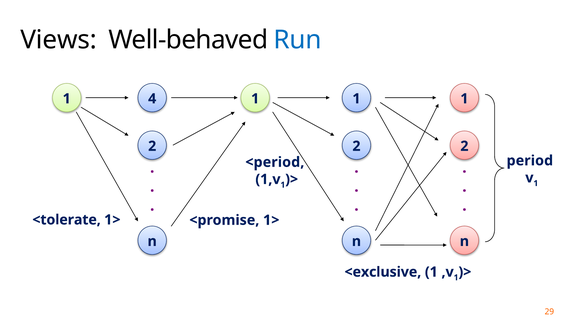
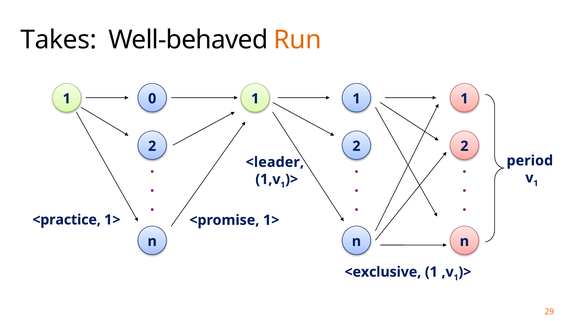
Views: Views -> Takes (59, 40)
Run colour: blue -> orange (298, 40)
4: 4 -> 0 (152, 99)
<period: <period -> <leader (275, 162)
<tolerate: <tolerate -> <practice (67, 220)
